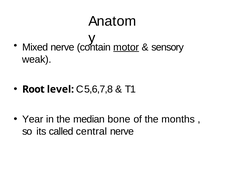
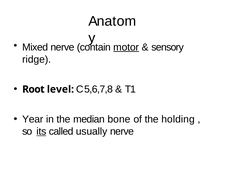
weak: weak -> ridge (37, 59)
months: months -> holding (178, 119)
its underline: none -> present (41, 131)
central: central -> usually (92, 131)
